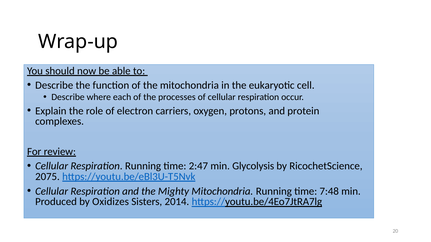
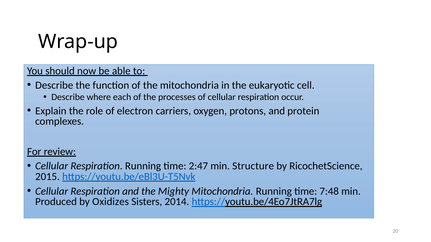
Glycolysis: Glycolysis -> Structure (253, 166)
2075: 2075 -> 2015 (47, 177)
